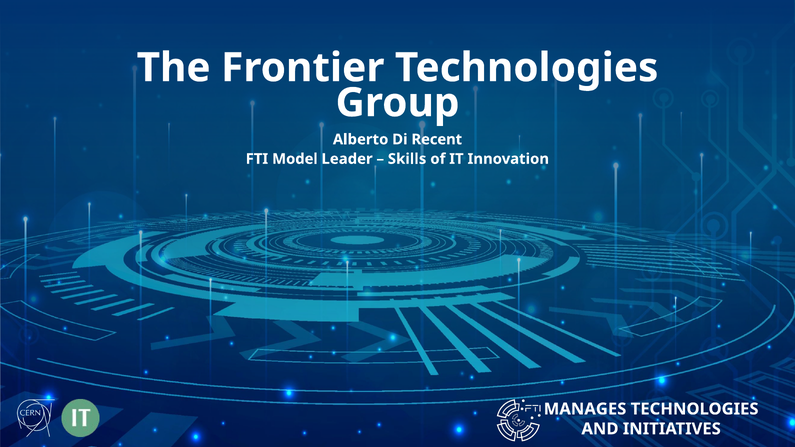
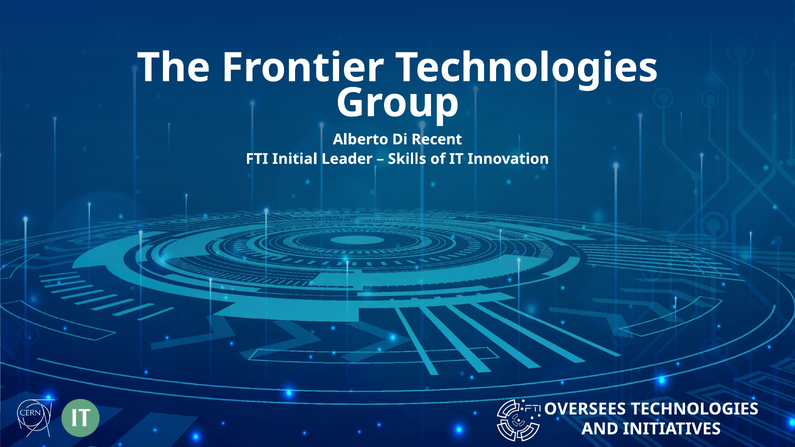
Model: Model -> Initial (295, 159)
MANAGES: MANAGES -> OVERSEES (585, 409)
